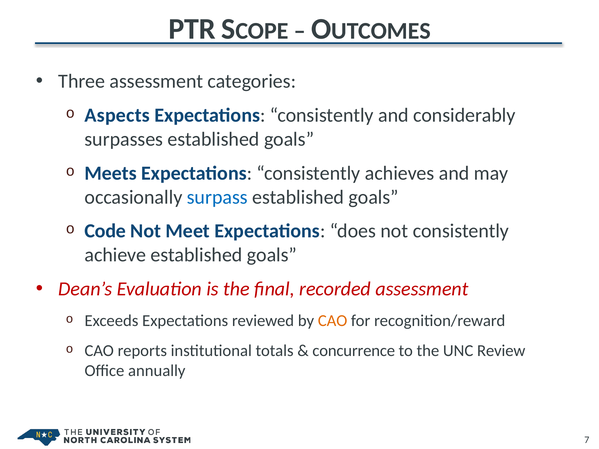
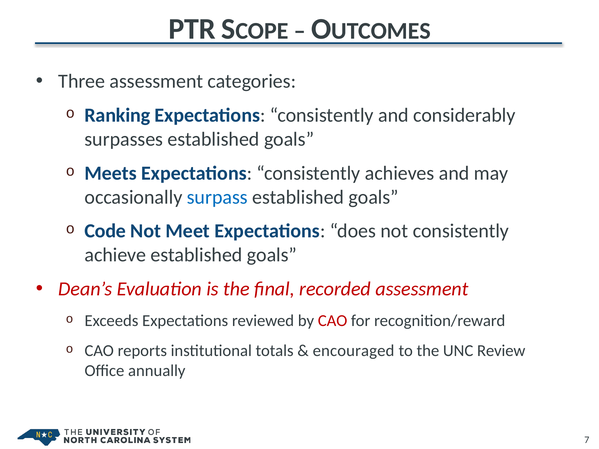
Aspects: Aspects -> Ranking (117, 115)
CAO colour: orange -> red (333, 321)
concurrence: concurrence -> encouraged (354, 351)
